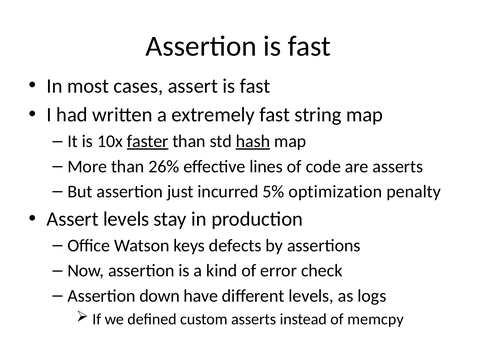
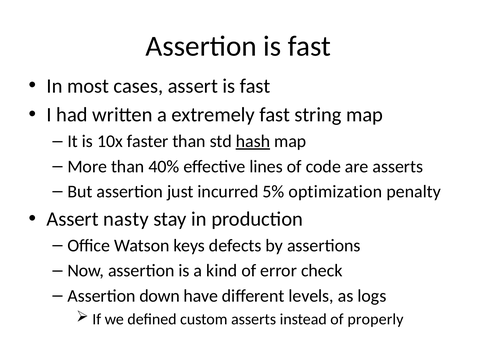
faster underline: present -> none (148, 142)
26%: 26% -> 40% (164, 167)
Assert levels: levels -> nasty (126, 219)
memcpy: memcpy -> properly (375, 320)
